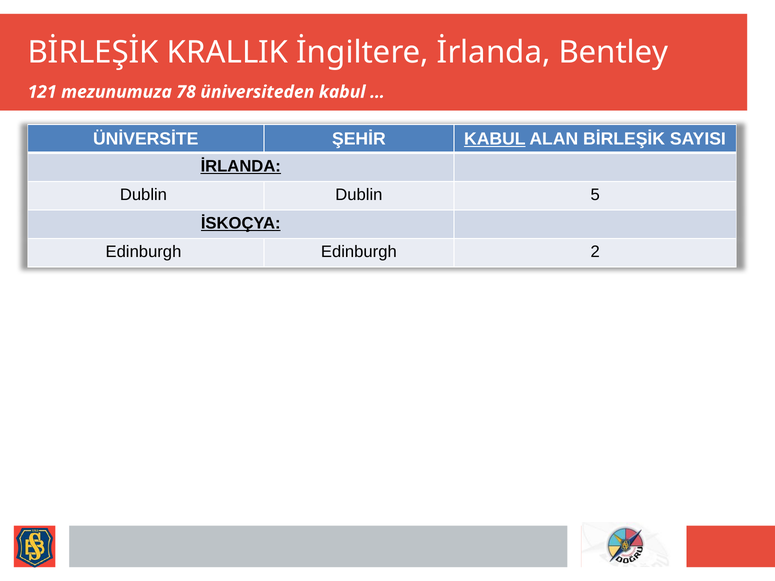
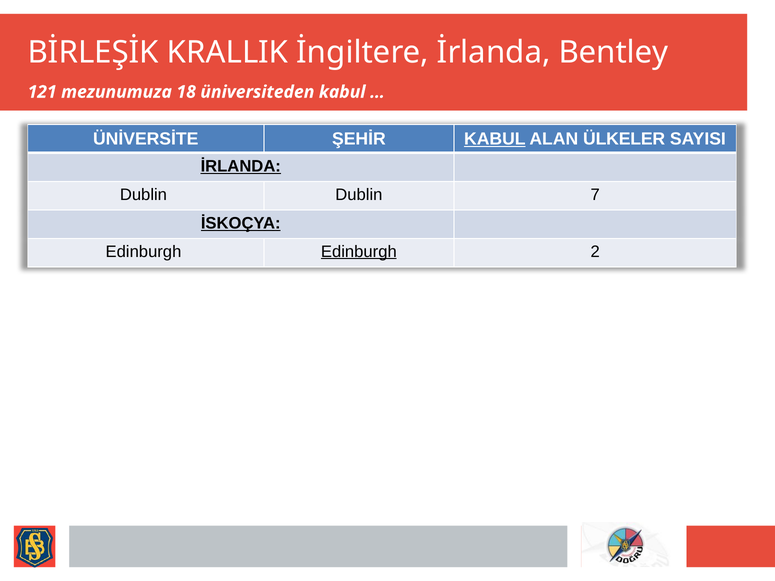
78: 78 -> 18 (186, 92)
ALAN BİRLEŞİK: BİRLEŞİK -> ÜLKELER (624, 139)
5: 5 -> 7 (595, 195)
Edinburgh underline: none -> present (359, 252)
